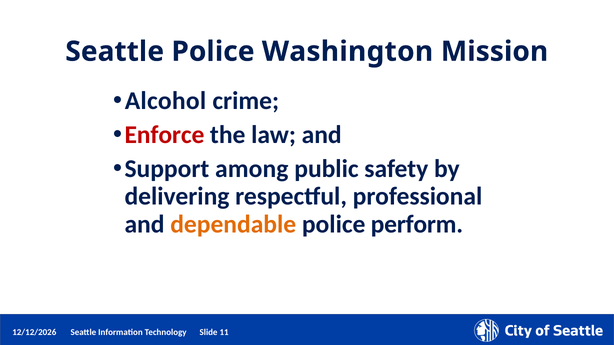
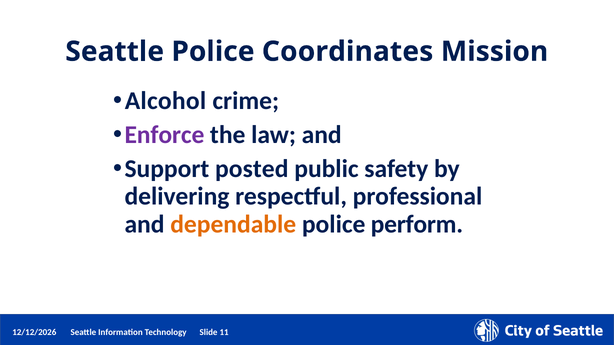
Washington: Washington -> Coordinates (348, 52)
Enforce colour: red -> purple (164, 135)
among: among -> posted (252, 169)
